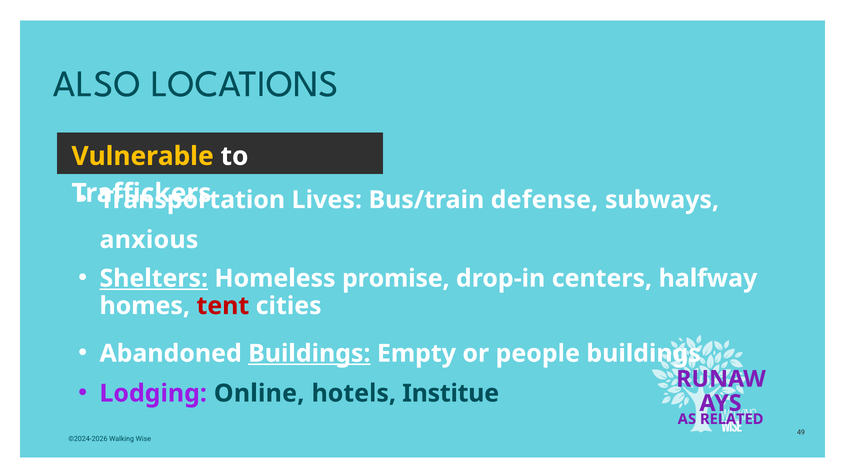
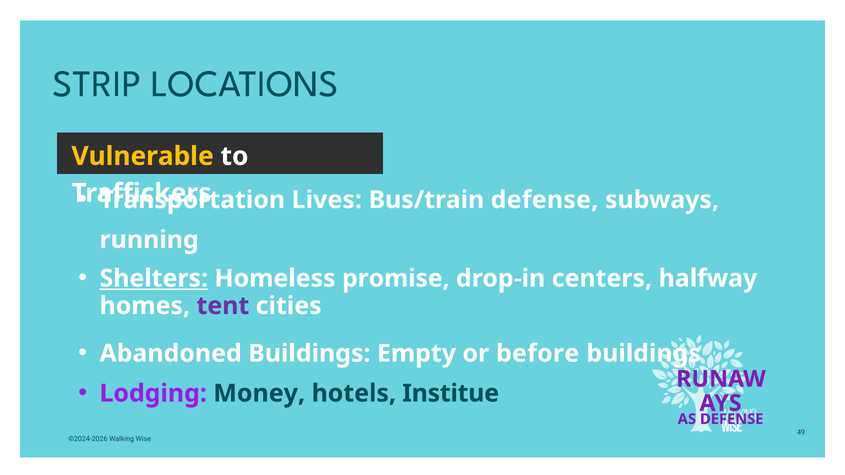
ALSO: ALSO -> STRIP (97, 84)
anxious: anxious -> running (149, 240)
tent colour: red -> purple (223, 306)
Buildings underline: present -> none (309, 354)
people: people -> before (538, 354)
Online: Online -> Money (259, 394)
AS RELATED: RELATED -> DEFENSE (732, 419)
